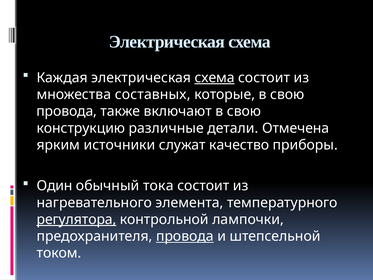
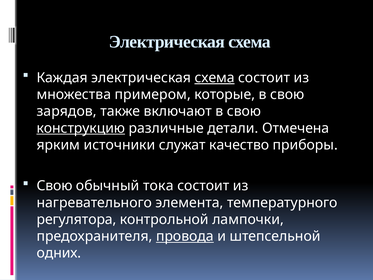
составных: составных -> примером (153, 94)
провода: провода -> зарядов (67, 111)
конструкцию underline: none -> present (81, 128)
Один: Один -> Свою (55, 186)
регулятора underline: present -> none (76, 219)
током: током -> одних (59, 253)
